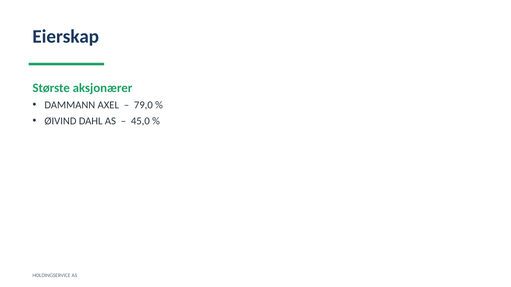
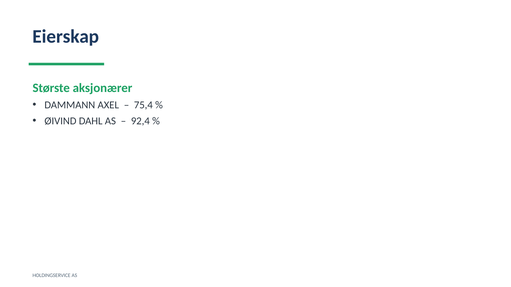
79,0: 79,0 -> 75,4 (143, 105)
45,0: 45,0 -> 92,4 (140, 121)
